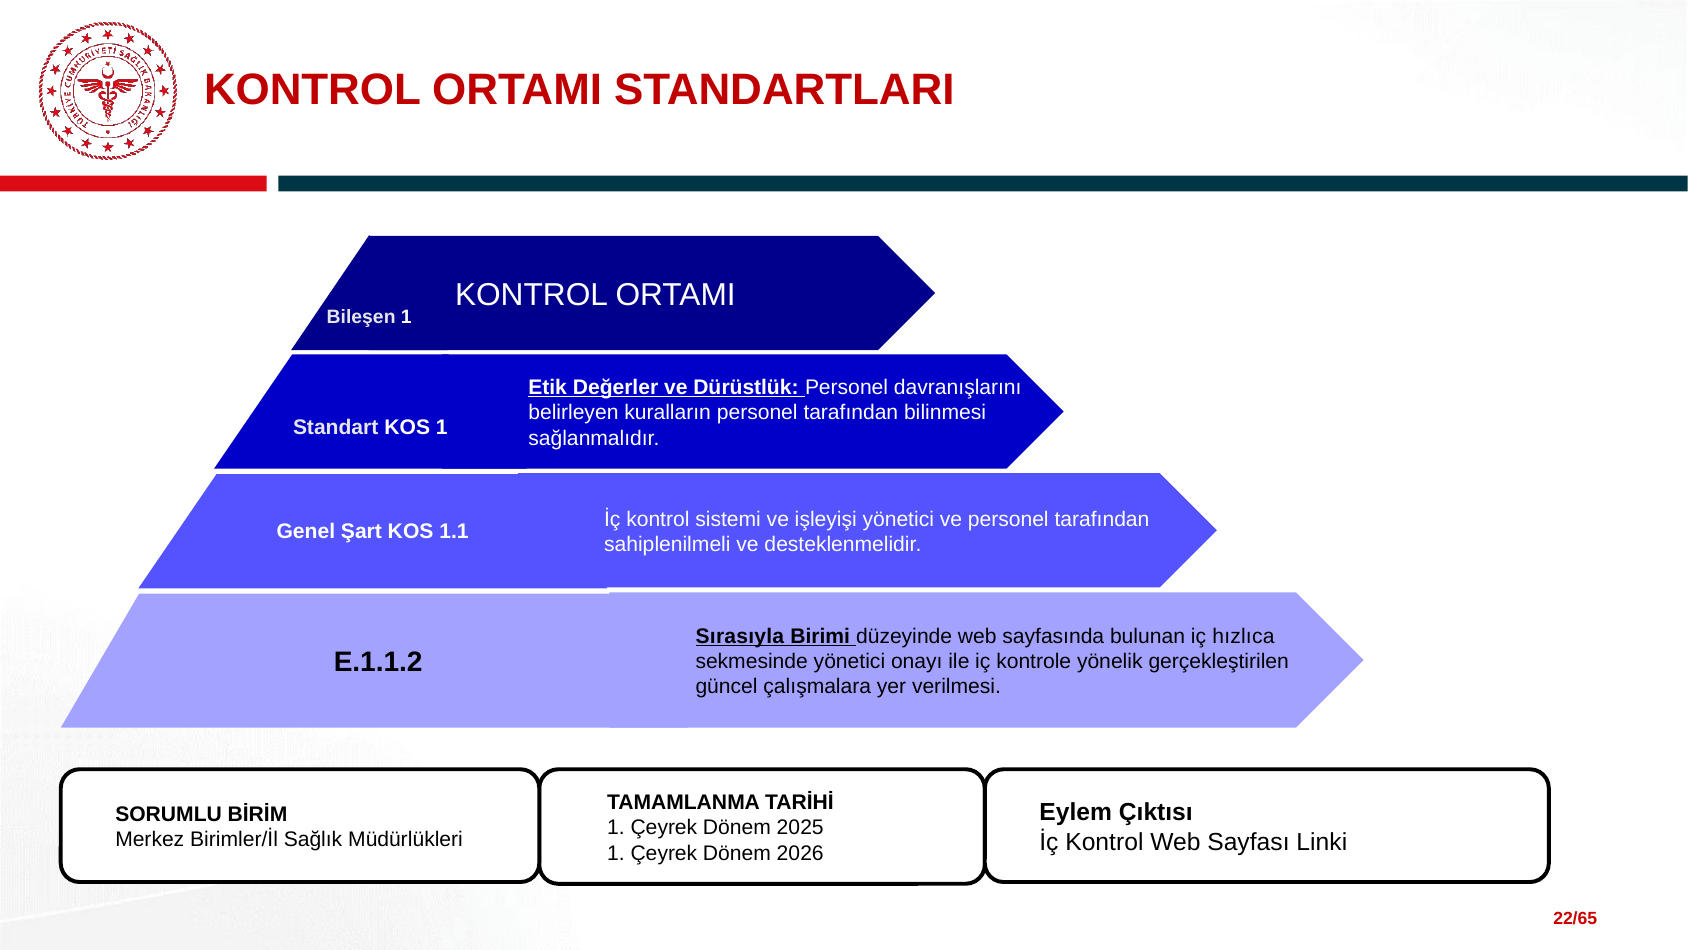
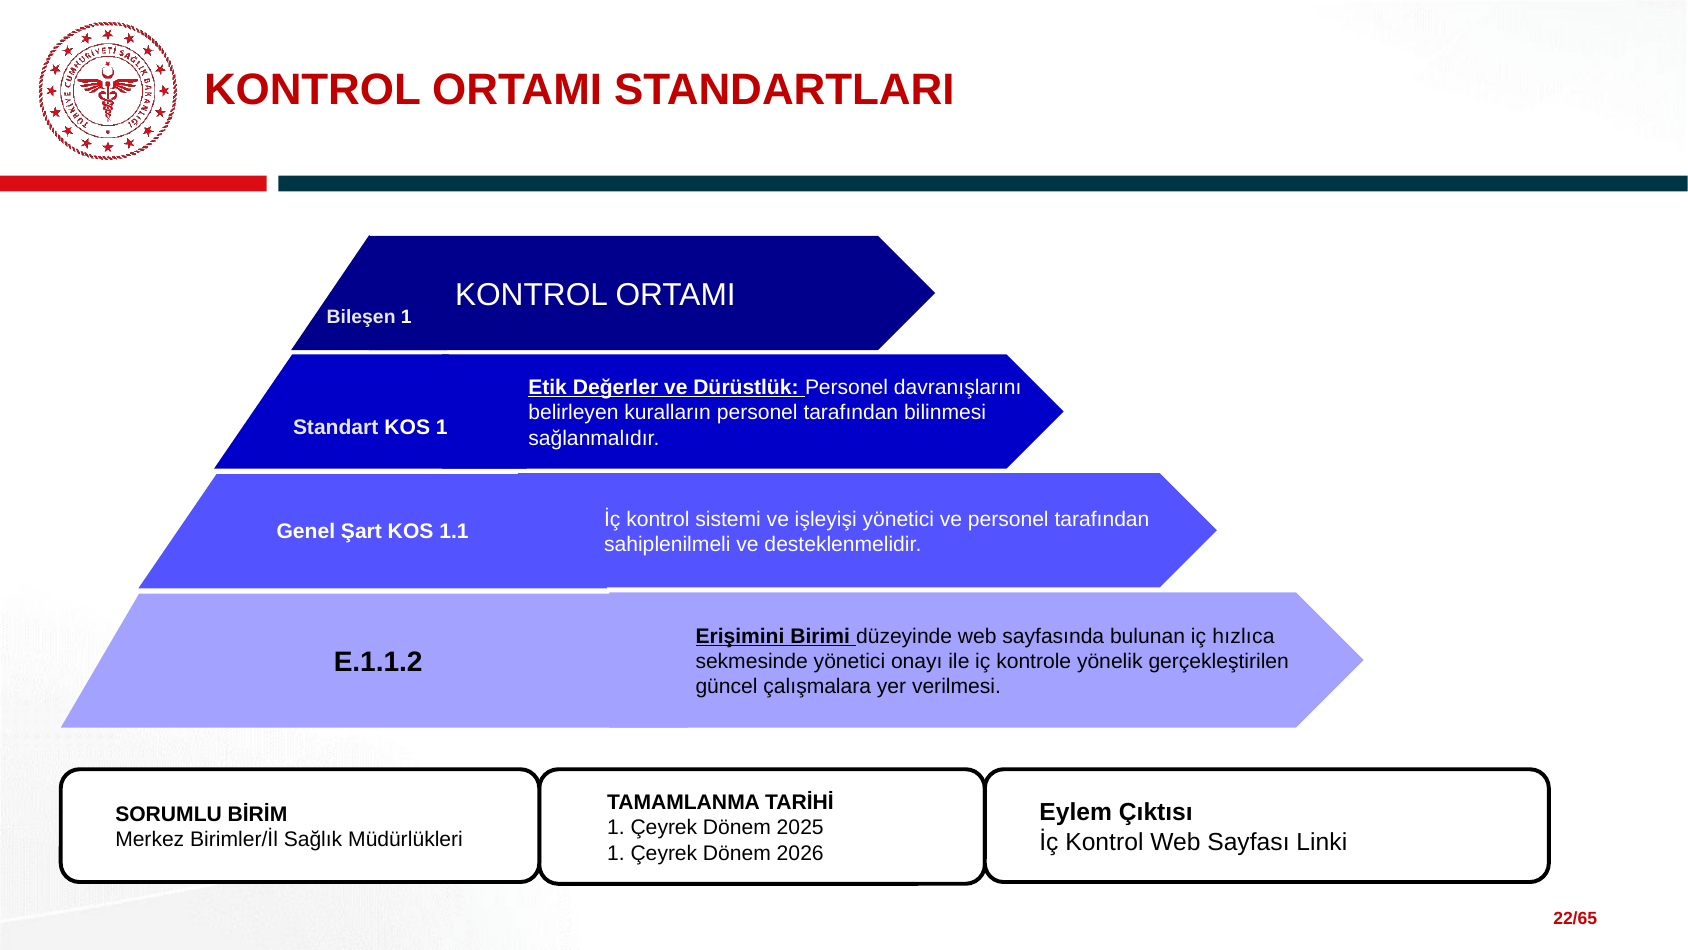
Sırasıyla: Sırasıyla -> Erişimini (740, 636)
